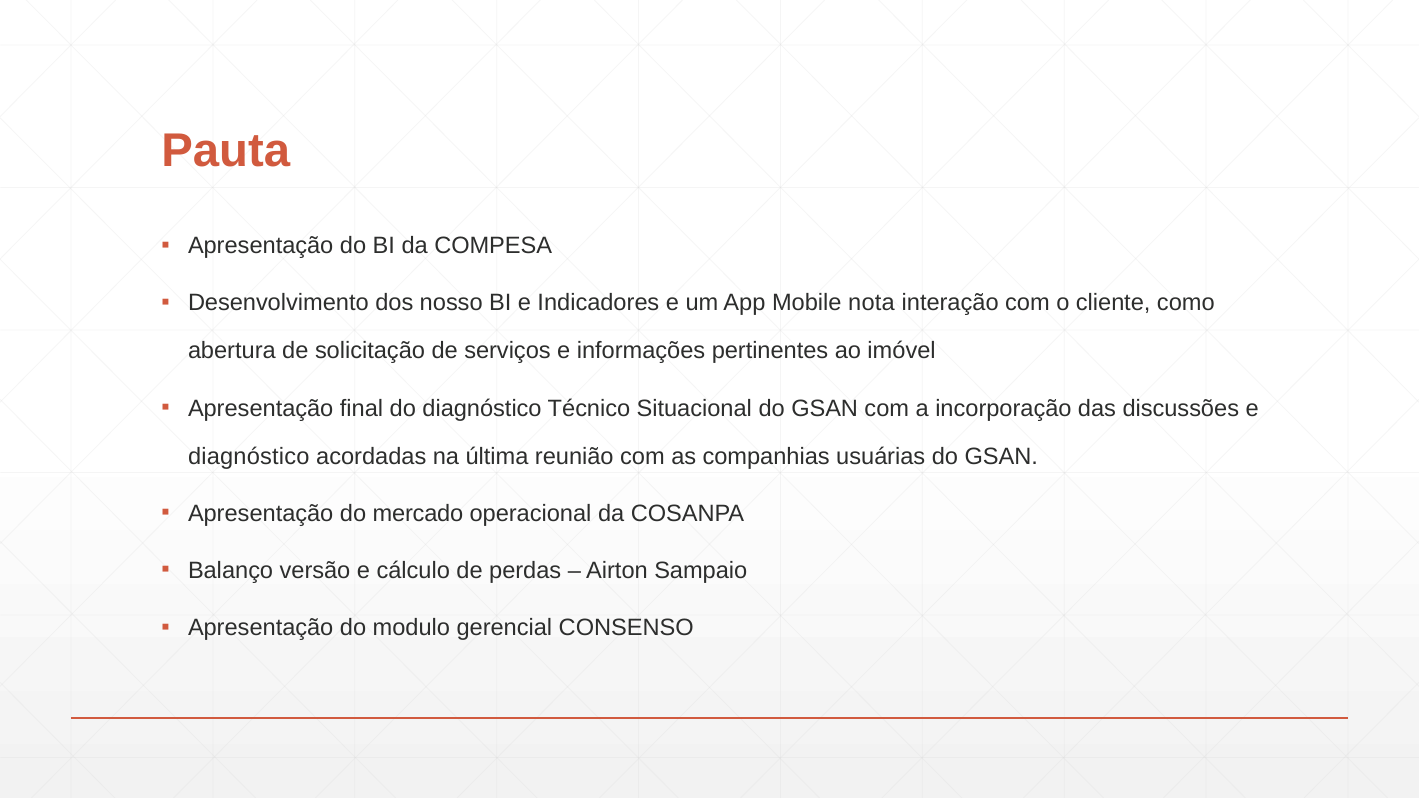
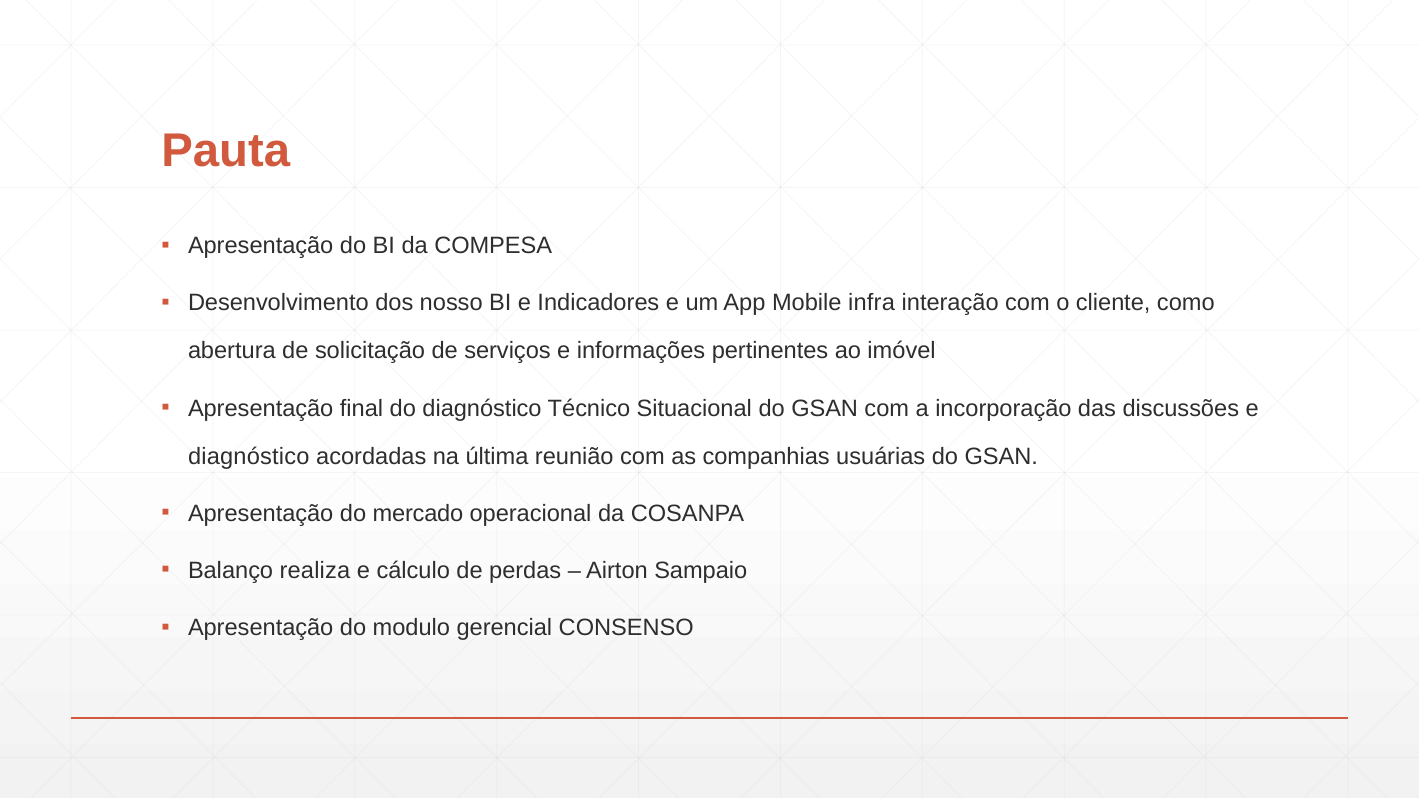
nota: nota -> infra (872, 303)
versão: versão -> realiza (315, 571)
